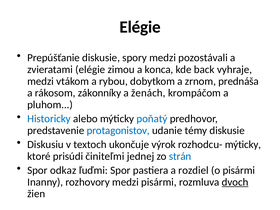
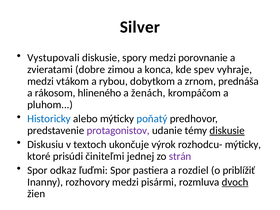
Elégie: Elégie -> Silver (140, 27)
Prepúšťanie: Prepúšťanie -> Vystupovali (53, 58)
pozostávali: pozostávali -> porovnanie (203, 58)
zvieratami elégie: elégie -> dobre (90, 69)
back: back -> spev (204, 69)
zákonníky: zákonníky -> hlineného (100, 93)
protagonistov colour: blue -> purple (118, 131)
diskusie underline: none -> present (227, 131)
strán colour: blue -> purple (180, 156)
o pisármi: pisármi -> priblížiť (239, 170)
